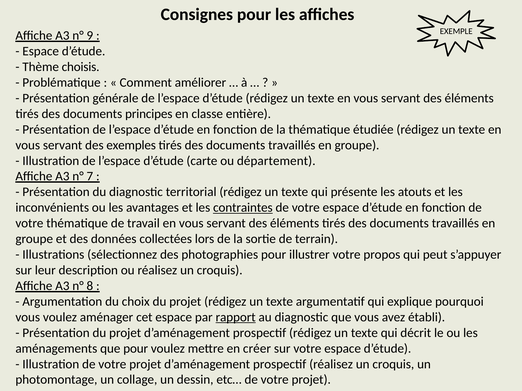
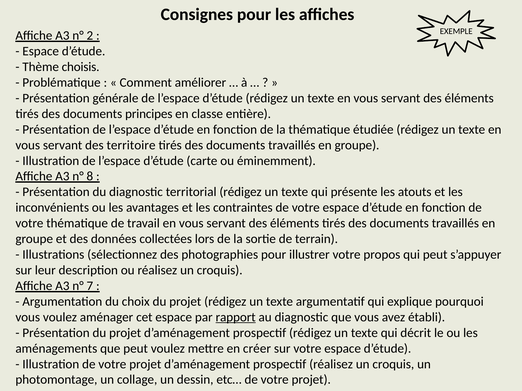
9: 9 -> 2 (90, 36)
exemples: exemples -> territoire (131, 145)
département: département -> éminemment (276, 161)
7: 7 -> 8 (90, 177)
contraintes underline: present -> none (243, 208)
8: 8 -> 7 (90, 286)
que pour: pour -> peut (136, 349)
